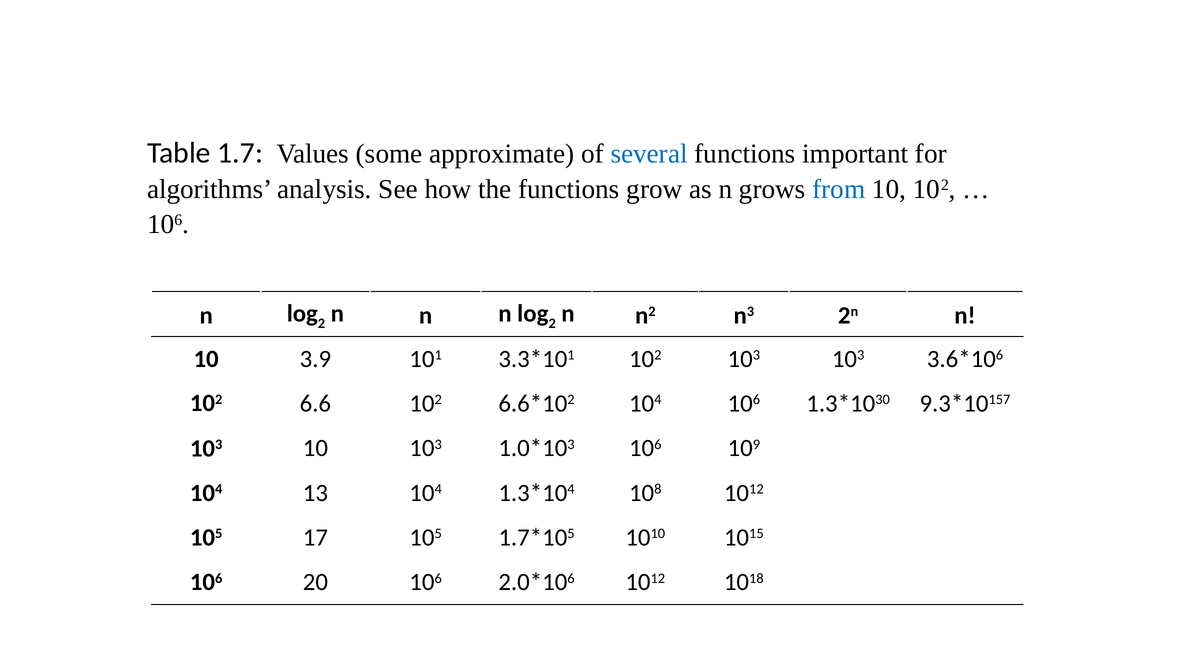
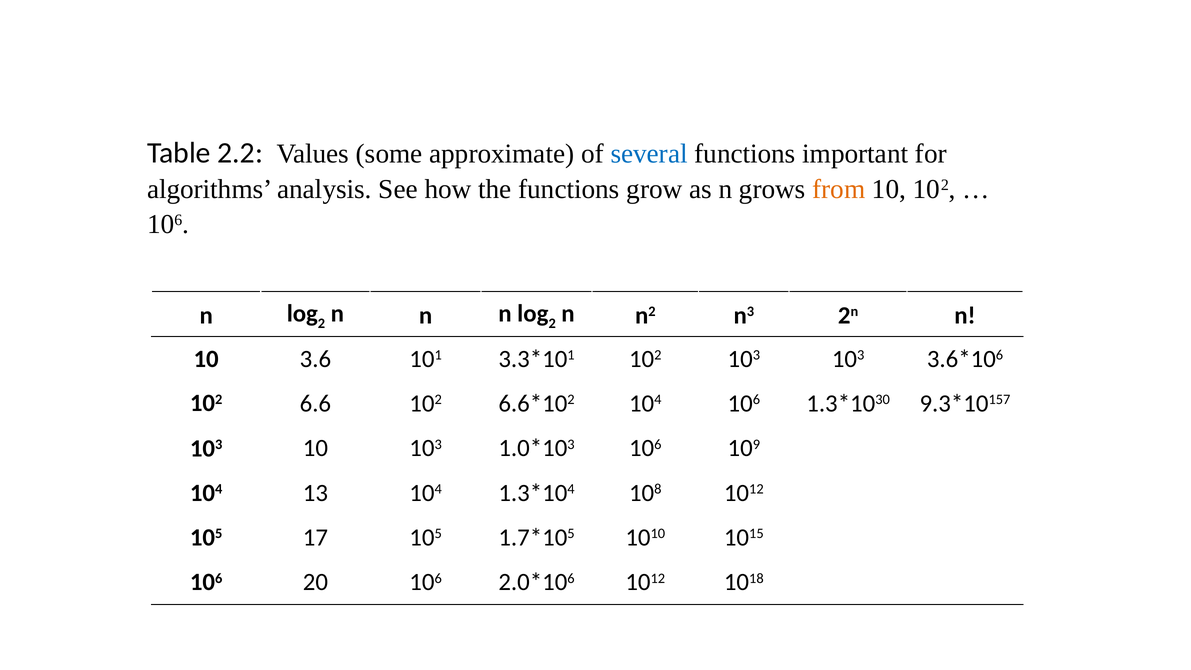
1.7: 1.7 -> 2.2 (240, 153)
from colour: blue -> orange (839, 189)
3.9: 3.9 -> 3.6 (315, 359)
